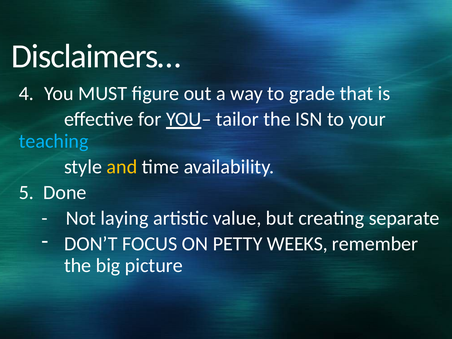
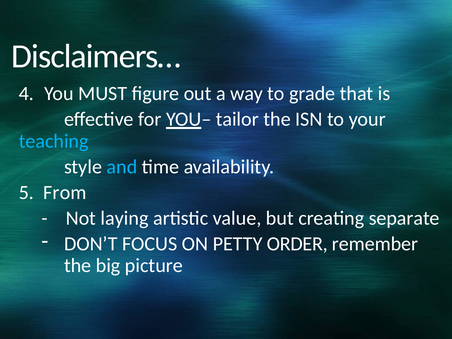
and colour: yellow -> light blue (122, 167)
Done: Done -> From (65, 193)
WEEKS: WEEKS -> ORDER (297, 244)
